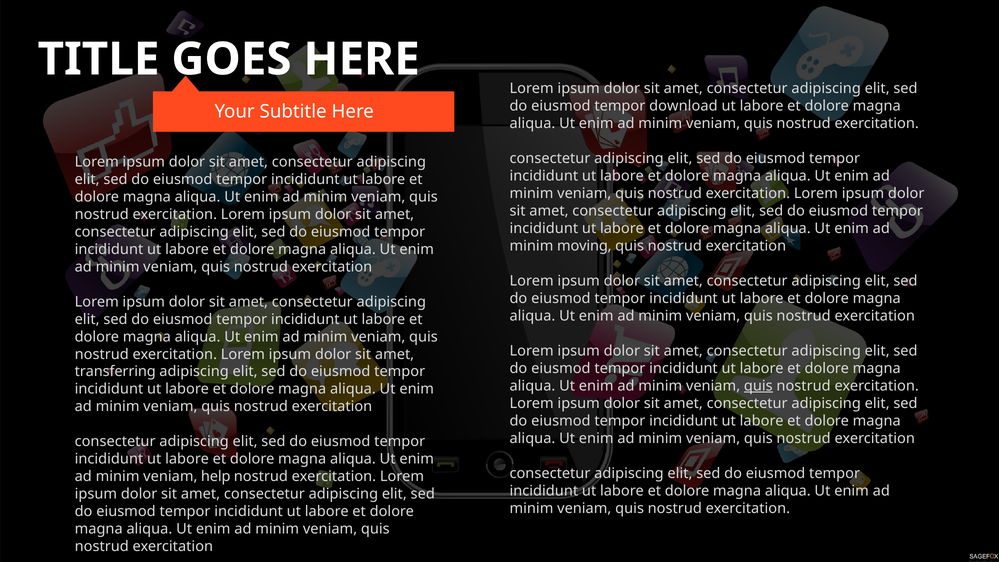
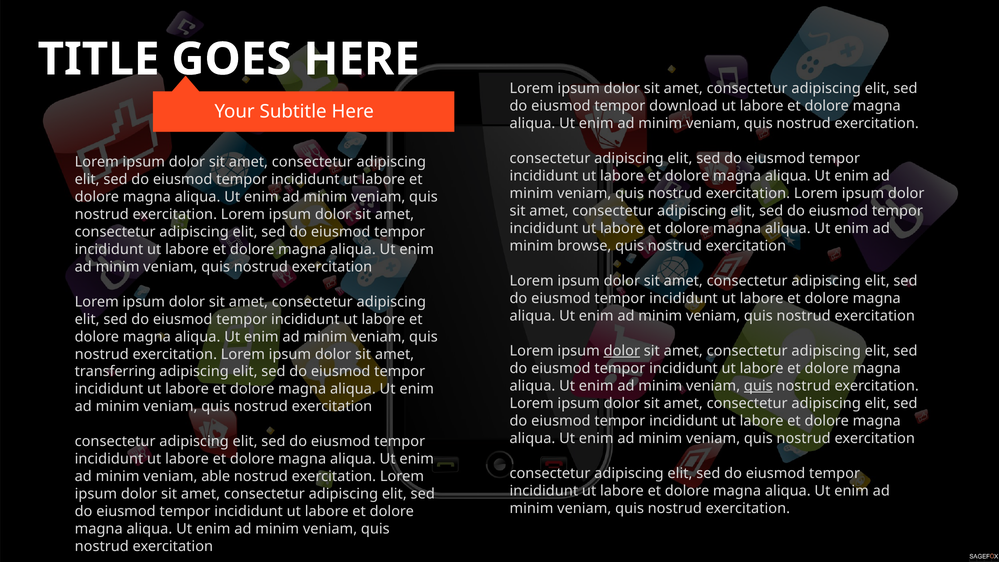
moving: moving -> browse (584, 246)
dolor underline: none -> present (622, 351)
help: help -> able (216, 477)
